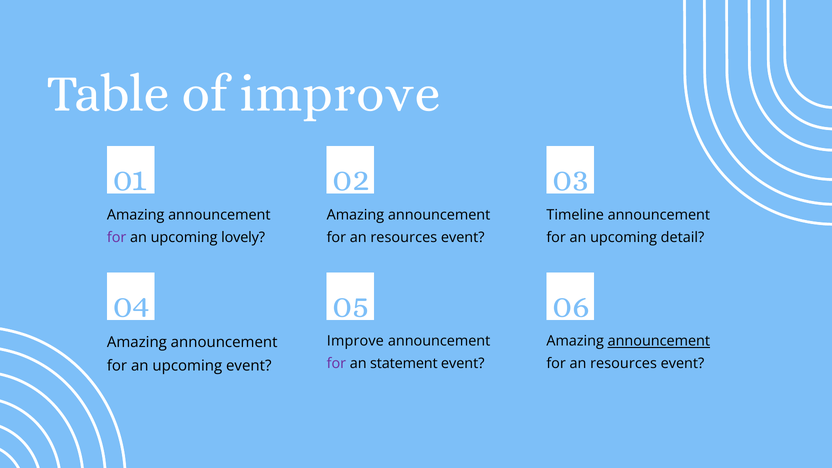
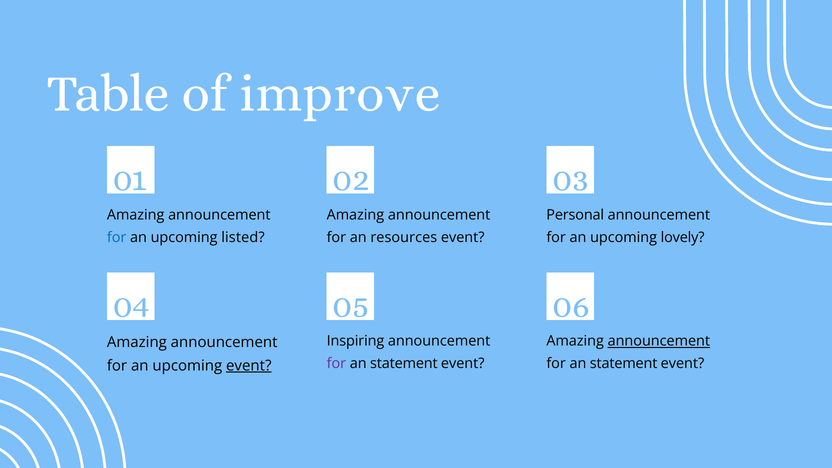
Timeline: Timeline -> Personal (575, 215)
for colour: purple -> blue (117, 237)
lovely: lovely -> listed (243, 237)
detail: detail -> lovely (683, 237)
Improve: Improve -> Inspiring (355, 341)
resources: resources -> statement (624, 364)
event underline: none -> present (249, 366)
